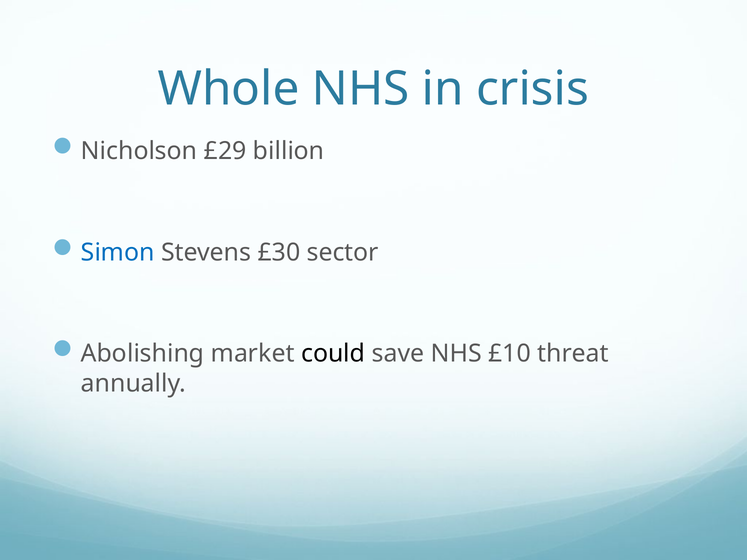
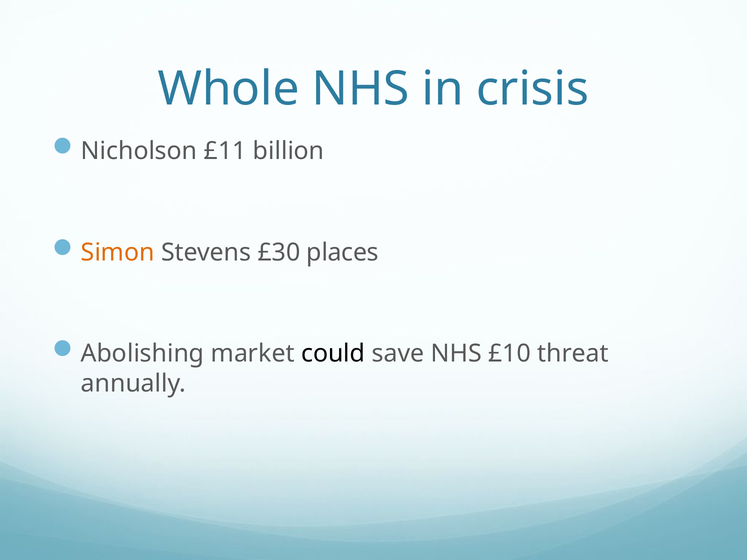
£29: £29 -> £11 (225, 151)
Simon colour: blue -> orange (118, 252)
sector: sector -> places (343, 252)
